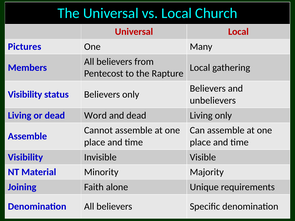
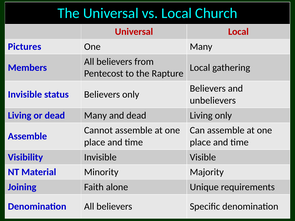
Visibility: Visibility -> Invisible (25, 95)
dead Word: Word -> Many (95, 116)
